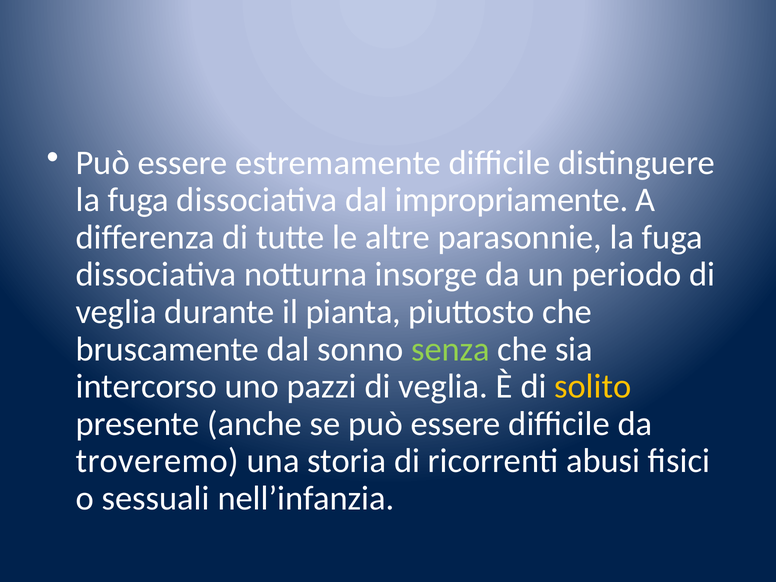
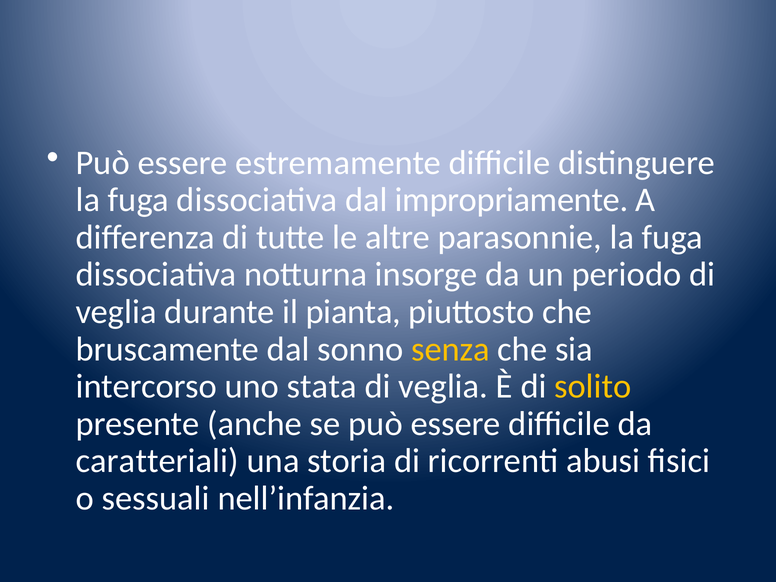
senza colour: light green -> yellow (450, 349)
pazzi: pazzi -> stata (322, 386)
troveremo: troveremo -> caratteriali (157, 461)
